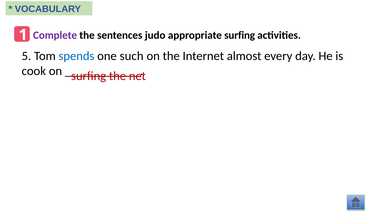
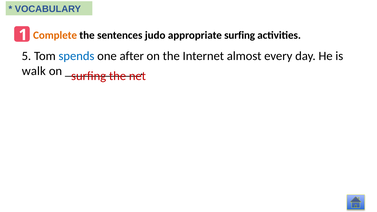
Complete colour: purple -> orange (55, 35)
such: such -> after (132, 56)
cook: cook -> walk (34, 71)
